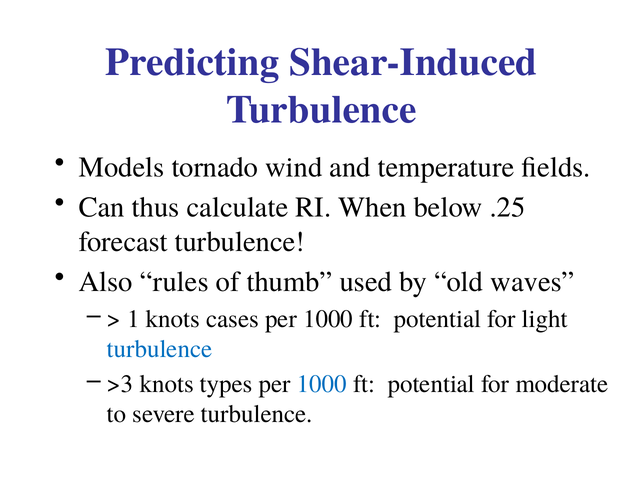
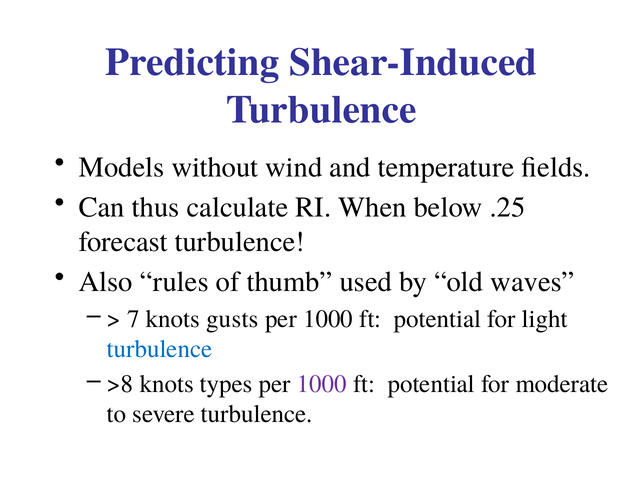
tornado: tornado -> without (215, 167)
1: 1 -> 7 (133, 318)
cases: cases -> gusts (232, 318)
>3: >3 -> >8 (120, 383)
1000 colour: blue -> purple (322, 383)
